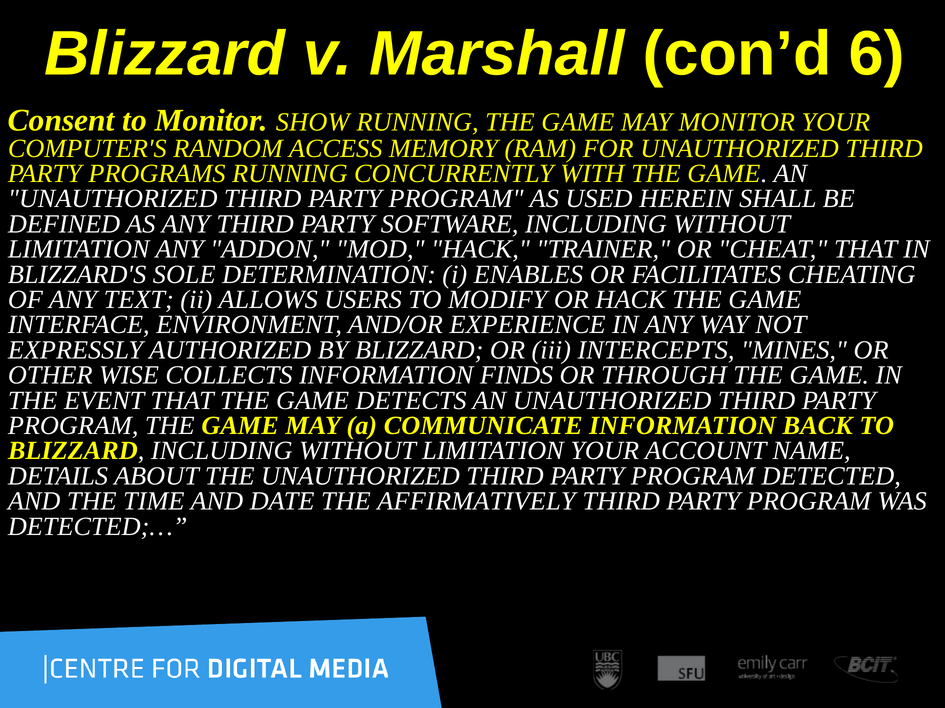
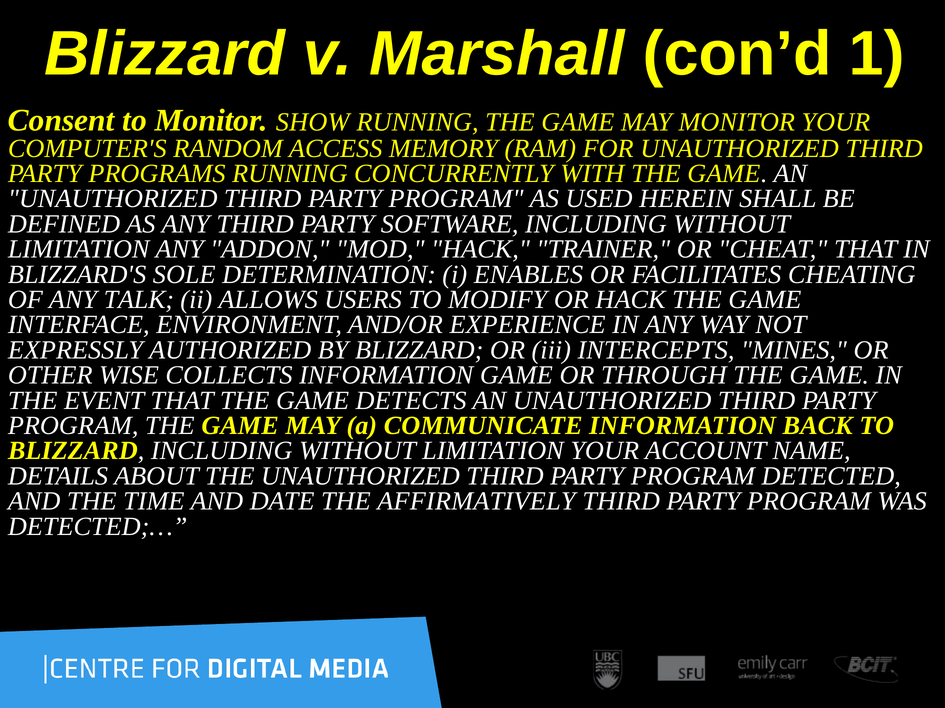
6: 6 -> 1 (877, 54)
TEXT: TEXT -> TALK (139, 300)
INFORMATION FINDS: FINDS -> GAME (516, 376)
